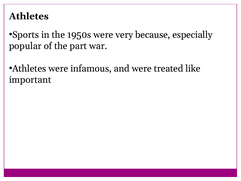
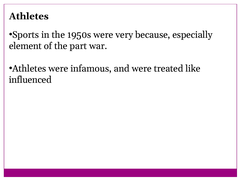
popular: popular -> element (25, 46)
important: important -> influenced (30, 80)
